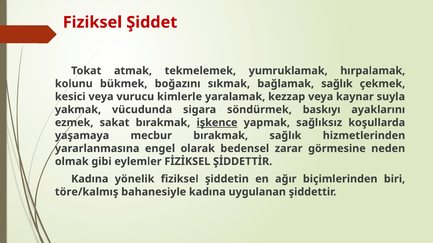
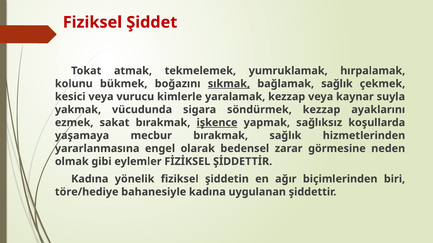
sıkmak underline: none -> present (229, 84)
söndürmek baskıyı: baskıyı -> kezzap (322, 110)
töre/kalmış: töre/kalmış -> töre/hediye (87, 192)
